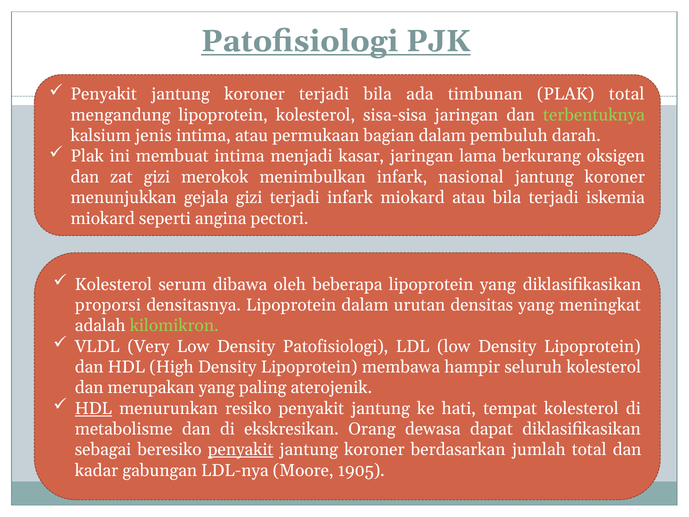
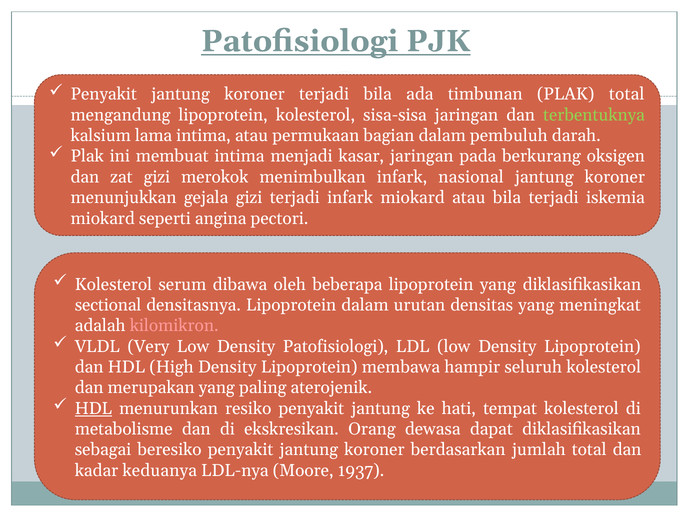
jenis: jenis -> lama (154, 136)
lama: lama -> pada (478, 156)
proporsi: proporsi -> sectional (108, 305)
kilomikron colour: light green -> pink (174, 326)
penyakit underline: present -> none (241, 450)
gabungan: gabungan -> keduanya (160, 470)
1905: 1905 -> 1937 (361, 470)
